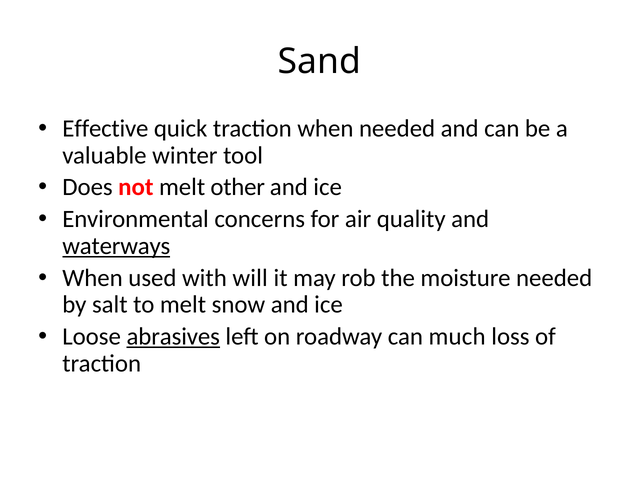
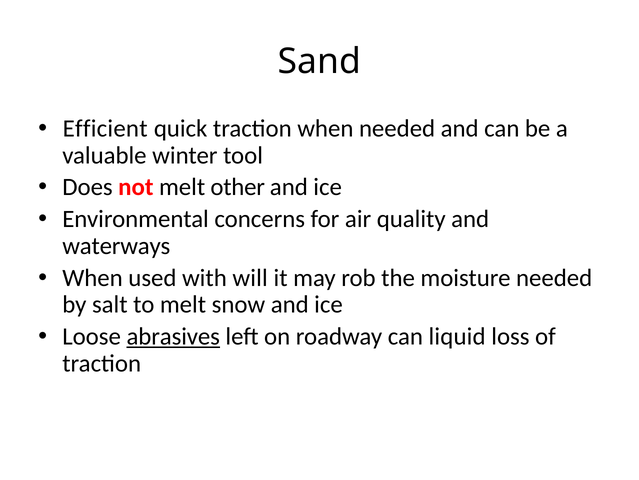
Effective: Effective -> Efficient (105, 128)
waterways underline: present -> none (116, 246)
much: much -> liquid (457, 336)
